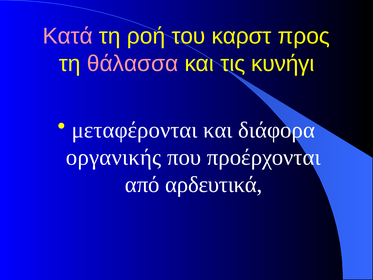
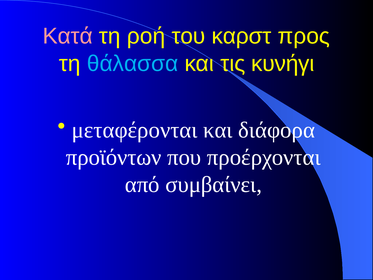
θάλασσα colour: pink -> light blue (133, 63)
οργανικής: οργανικής -> προϊόντων (114, 157)
αρδευτικά: αρδευτικά -> συμβαίνει (214, 185)
